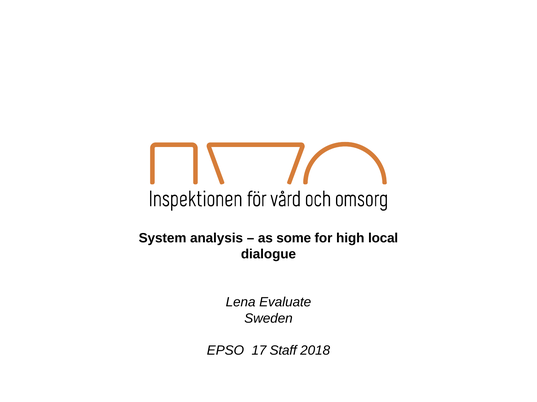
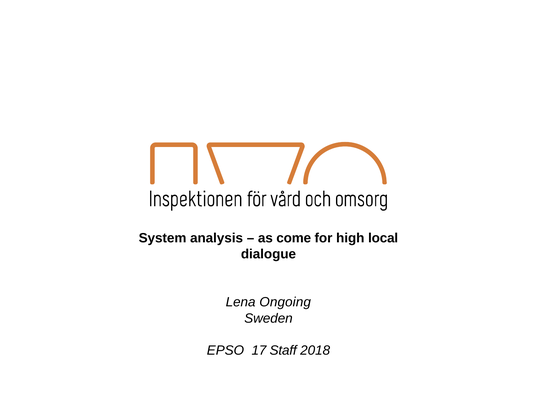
some: some -> come (294, 238)
Evaluate: Evaluate -> Ongoing (285, 303)
